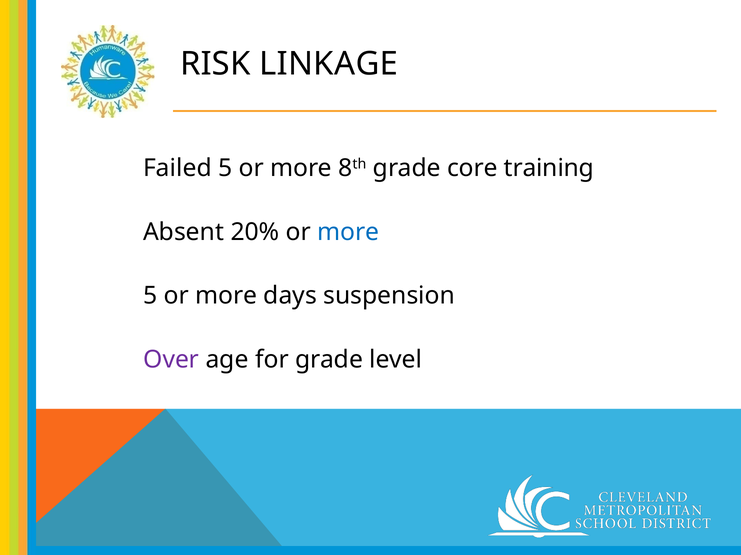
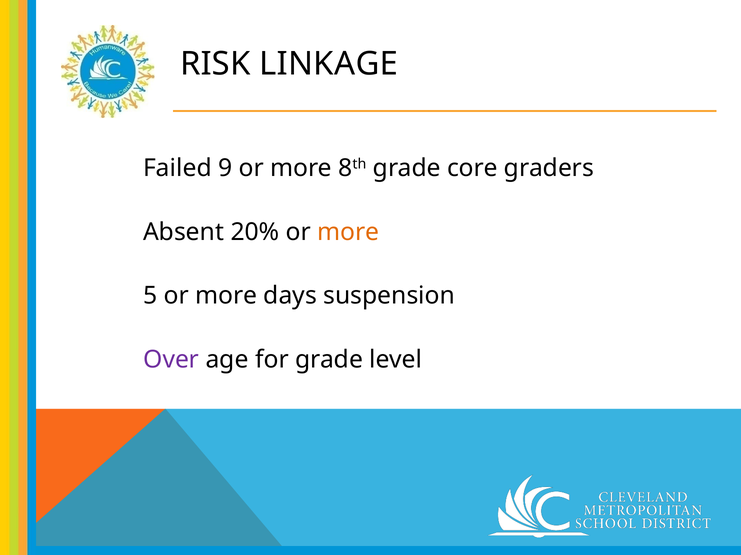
Failed 5: 5 -> 9 (225, 168)
training: training -> graders (549, 168)
more colour: blue -> orange (348, 232)
